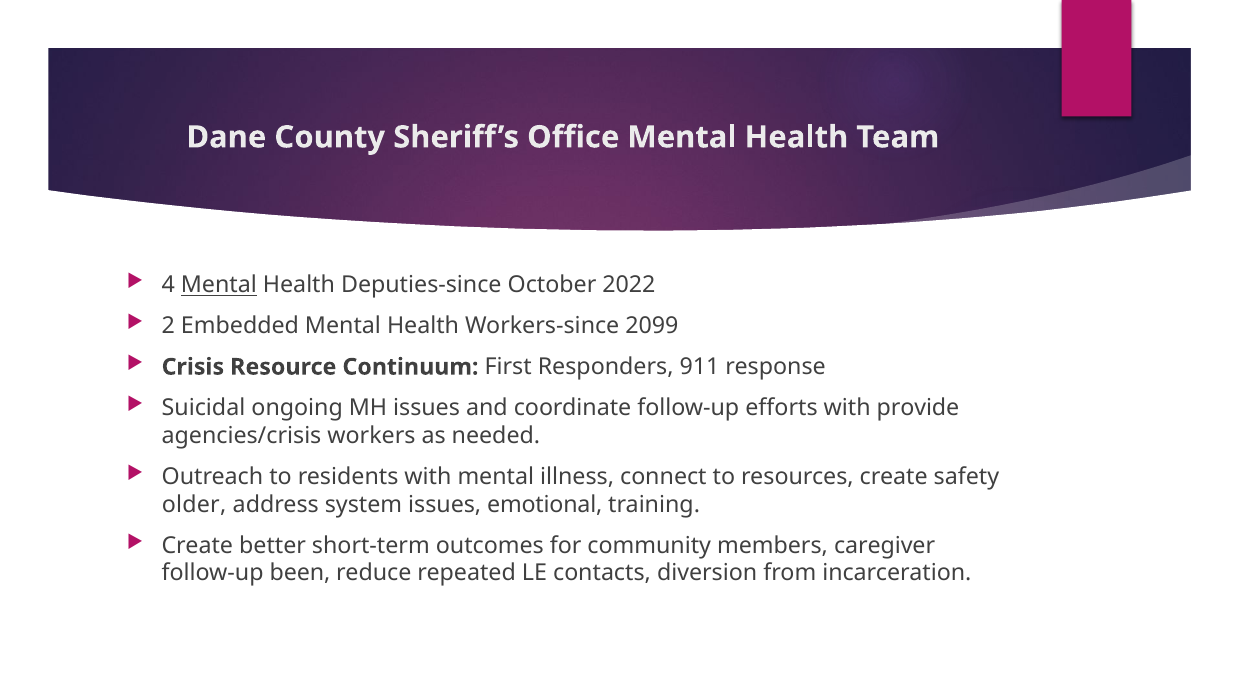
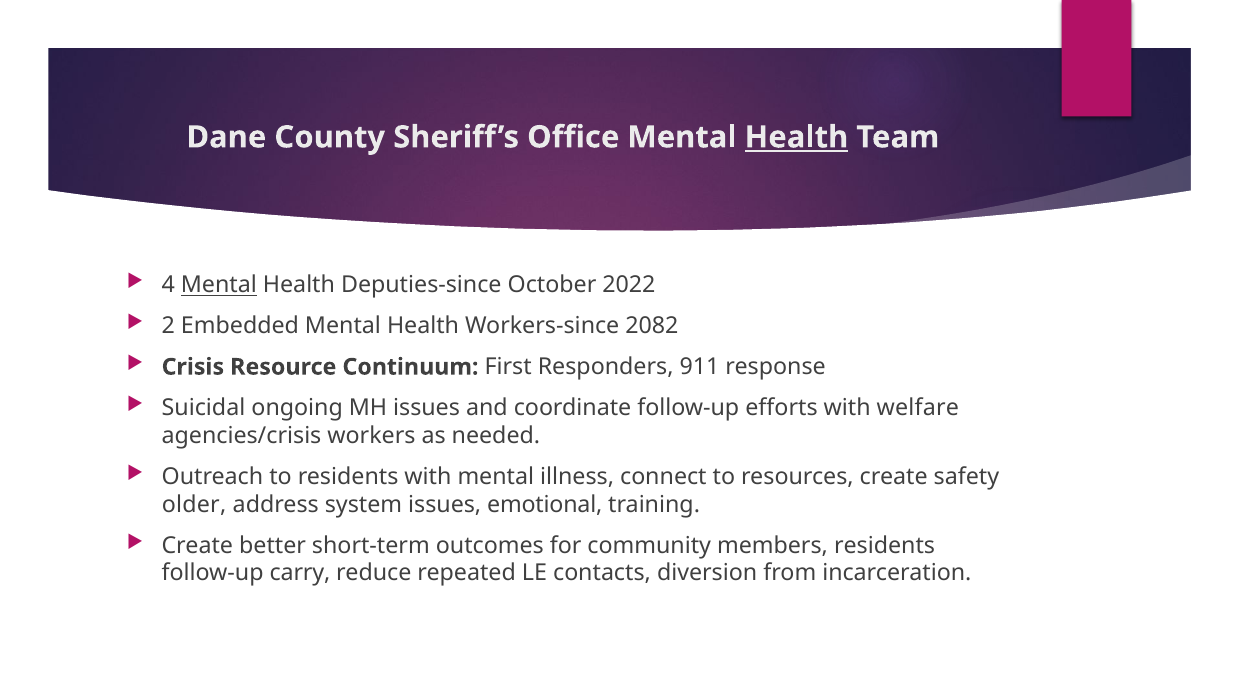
Health underline: none -> present (796, 137)
2099: 2099 -> 2082 (652, 326)
provide: provide -> welfare (918, 407)
members caregiver: caregiver -> residents (885, 545)
been: been -> carry (300, 573)
